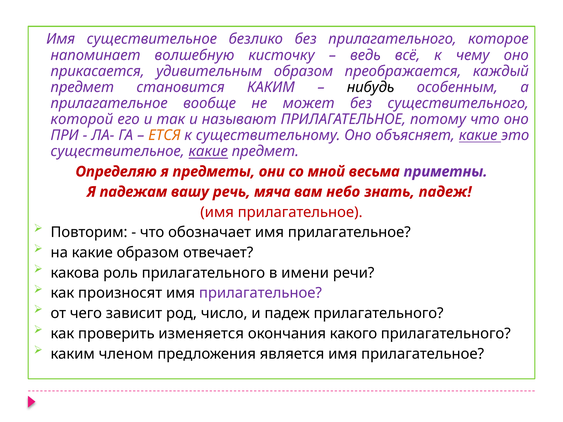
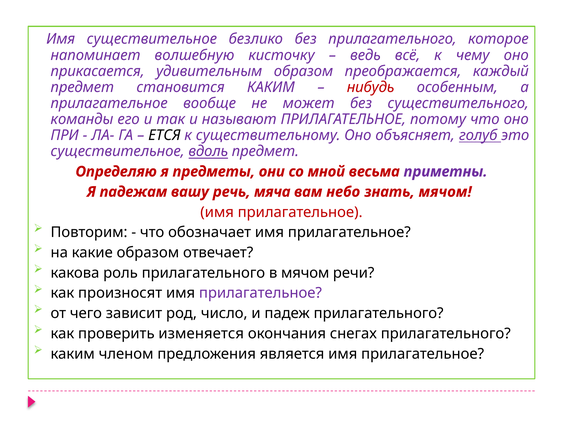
нибудь colour: black -> red (371, 87)
которой: которой -> команды (82, 119)
ЕТСЯ colour: orange -> black (164, 135)
объясняет какие: какие -> голуб (478, 135)
существительное какие: какие -> вдоль (208, 151)
знать падеж: падеж -> мячом (445, 192)
в имени: имени -> мячом (305, 273)
какого: какого -> снегах (353, 334)
